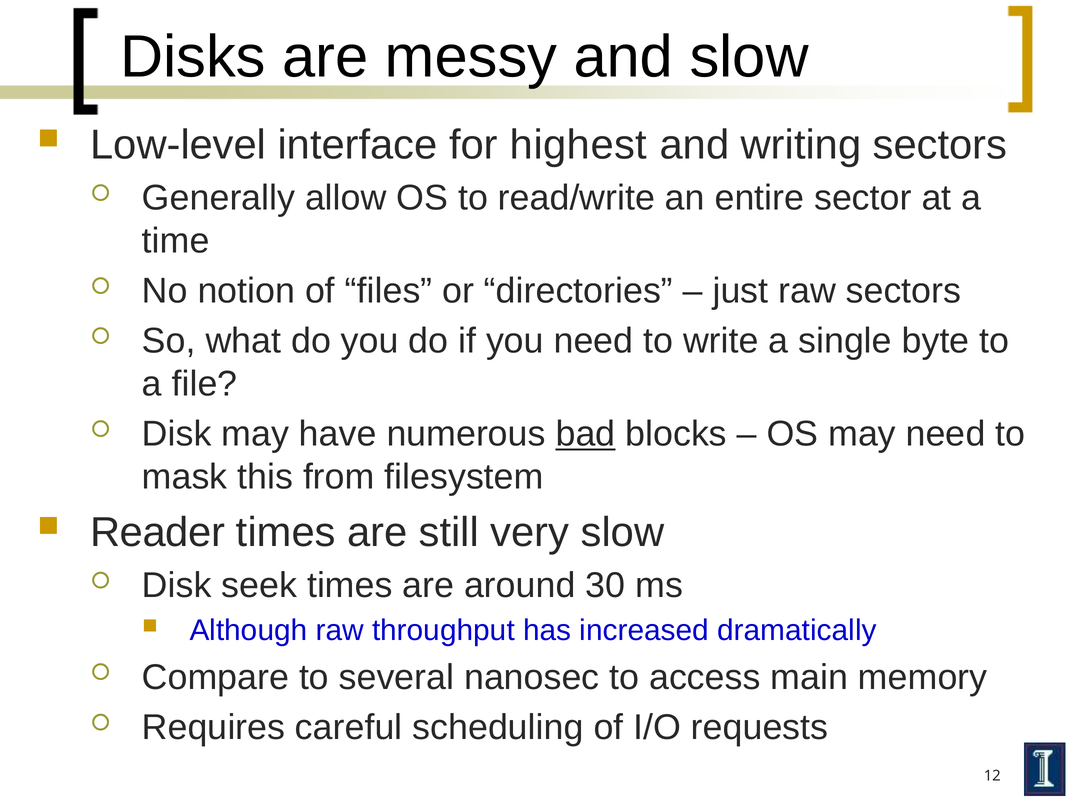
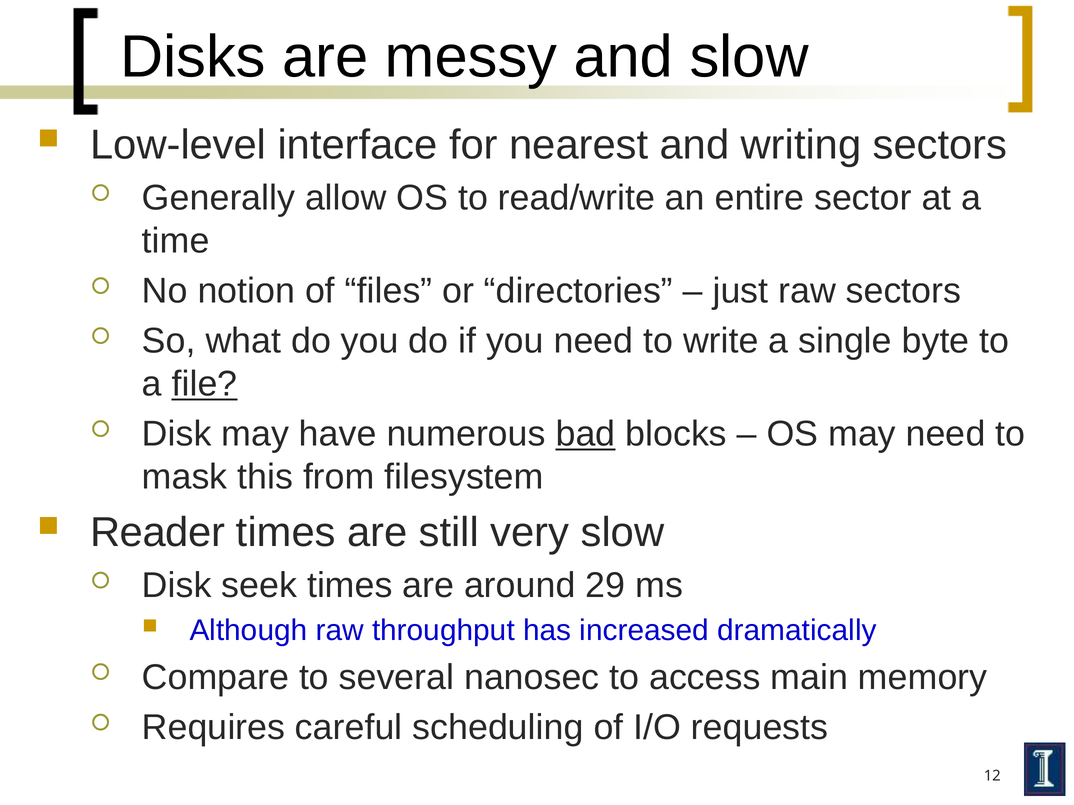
highest: highest -> nearest (579, 145)
file underline: none -> present (205, 384)
30: 30 -> 29 (605, 586)
